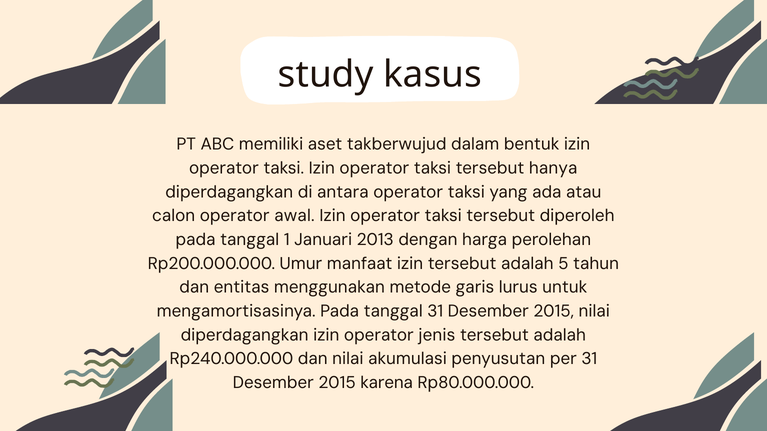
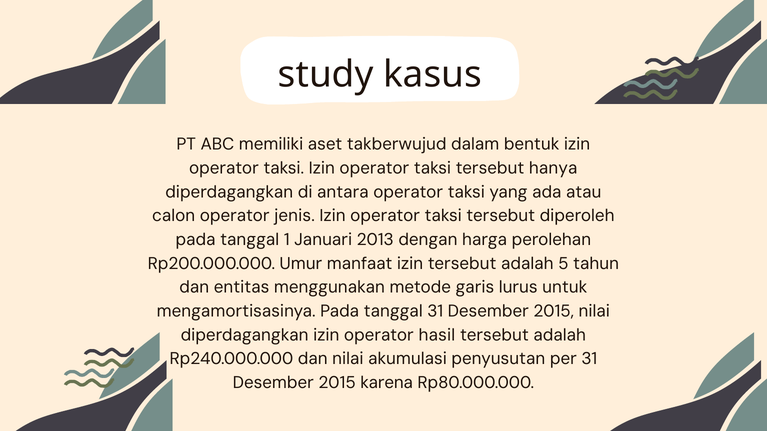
awal: awal -> jenis (294, 216)
jenis: jenis -> hasil (437, 335)
